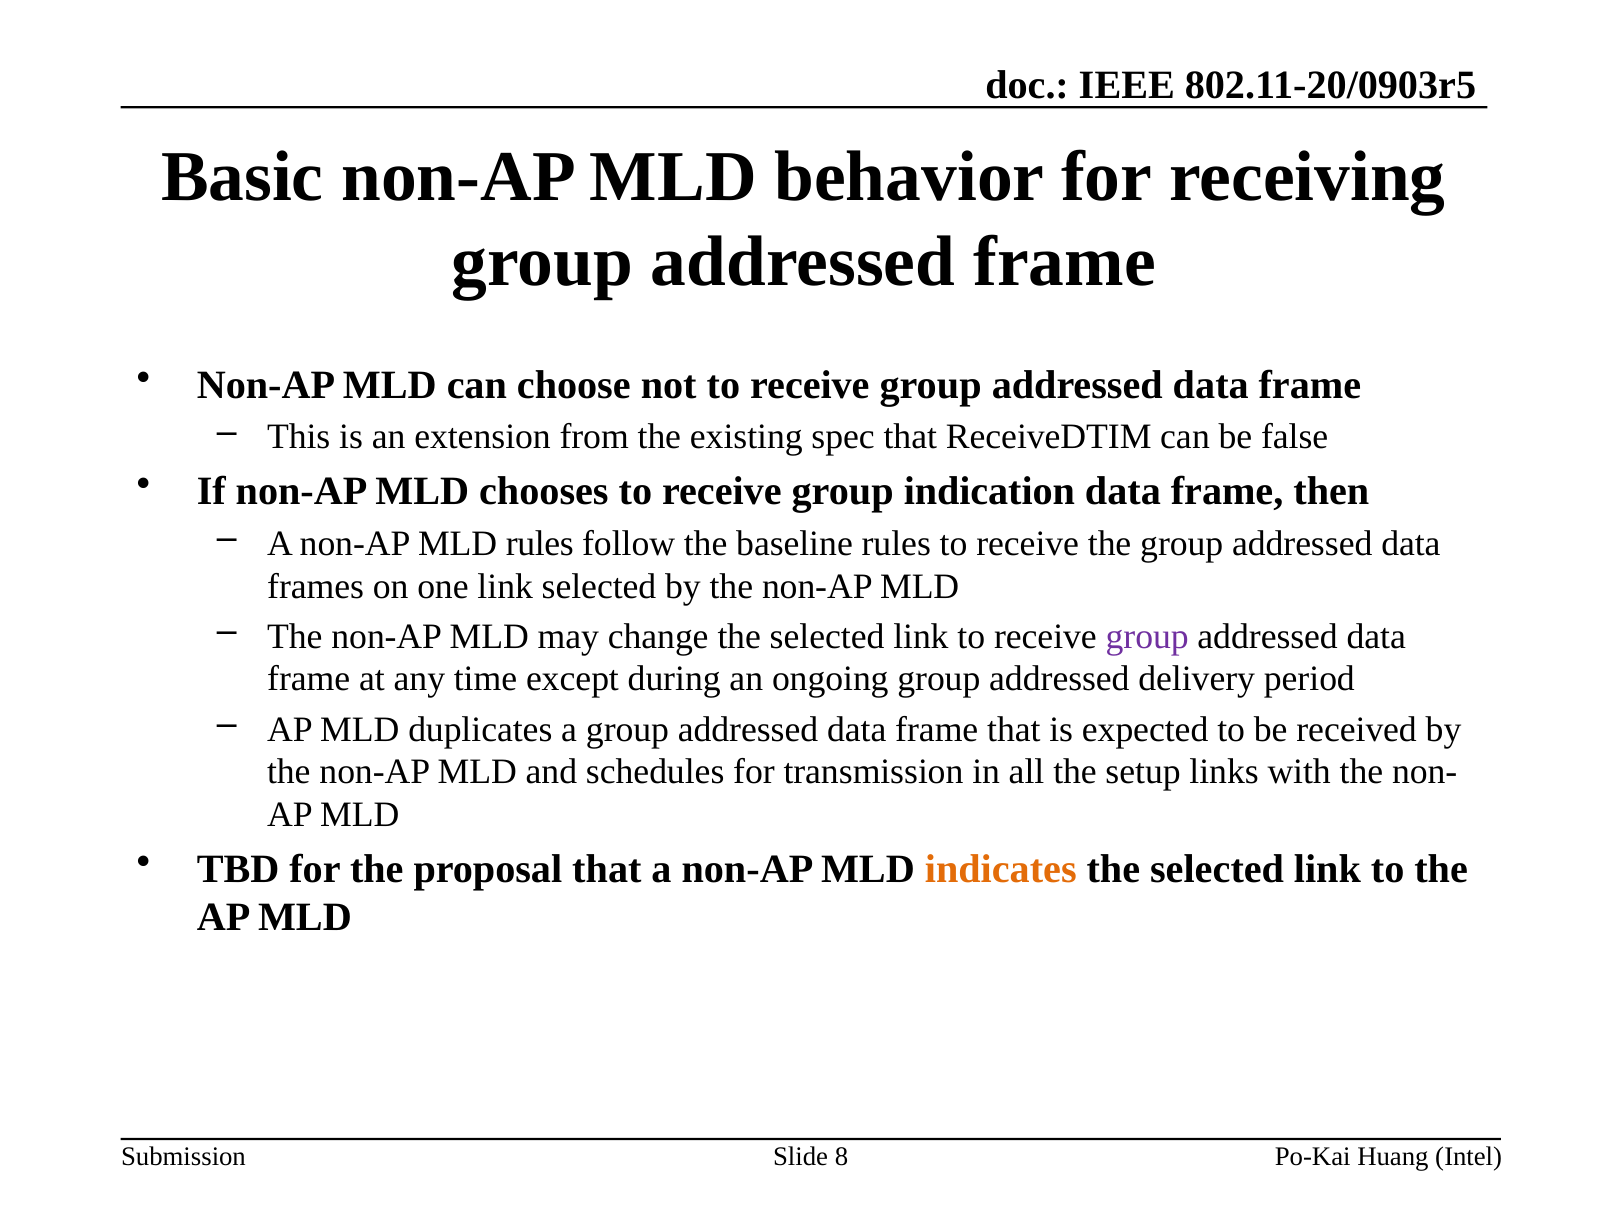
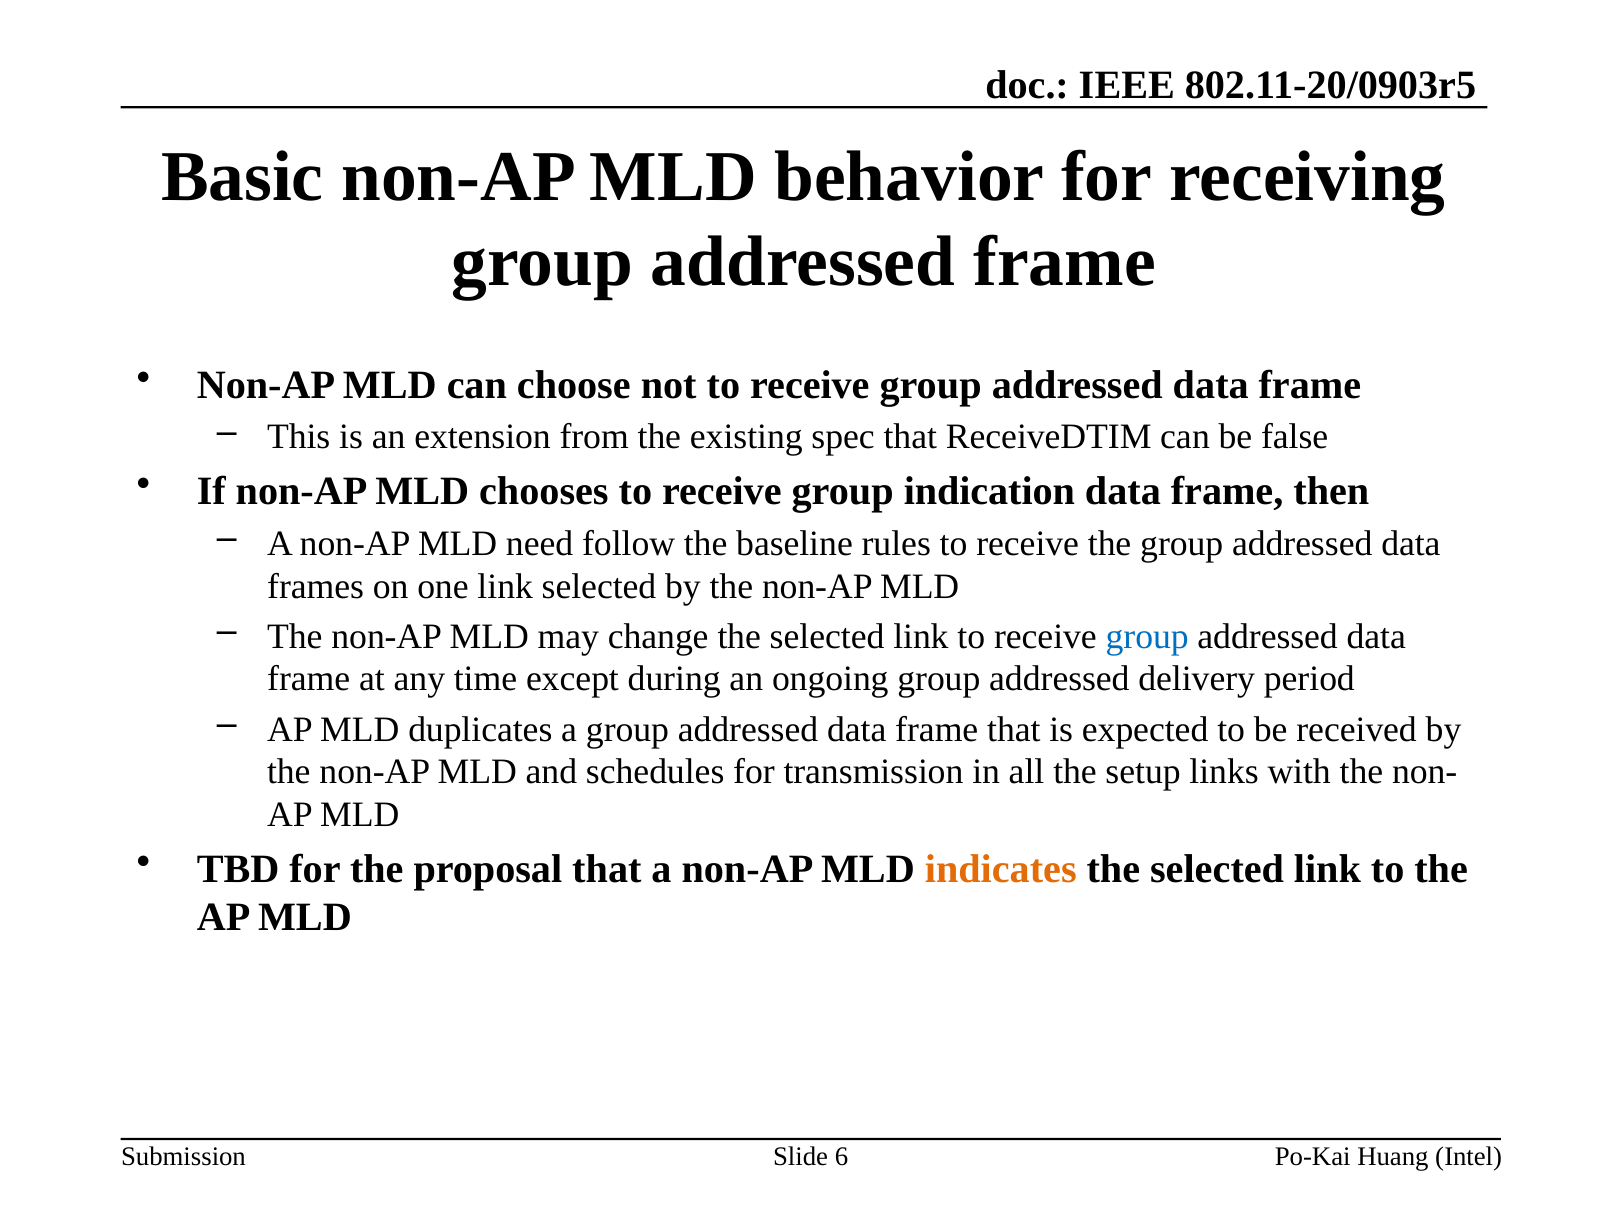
MLD rules: rules -> need (540, 543)
group colour: purple -> blue (1147, 636)
8: 8 -> 6 (841, 1157)
